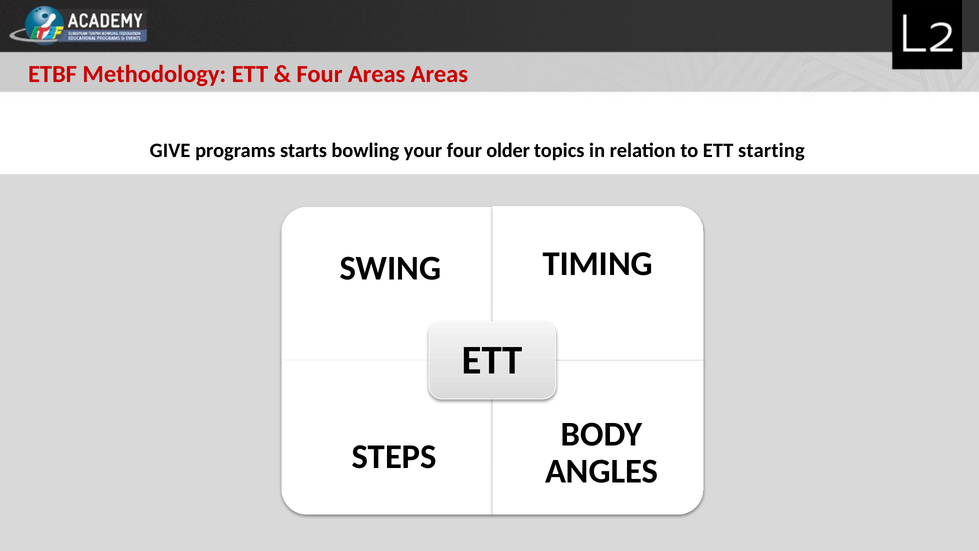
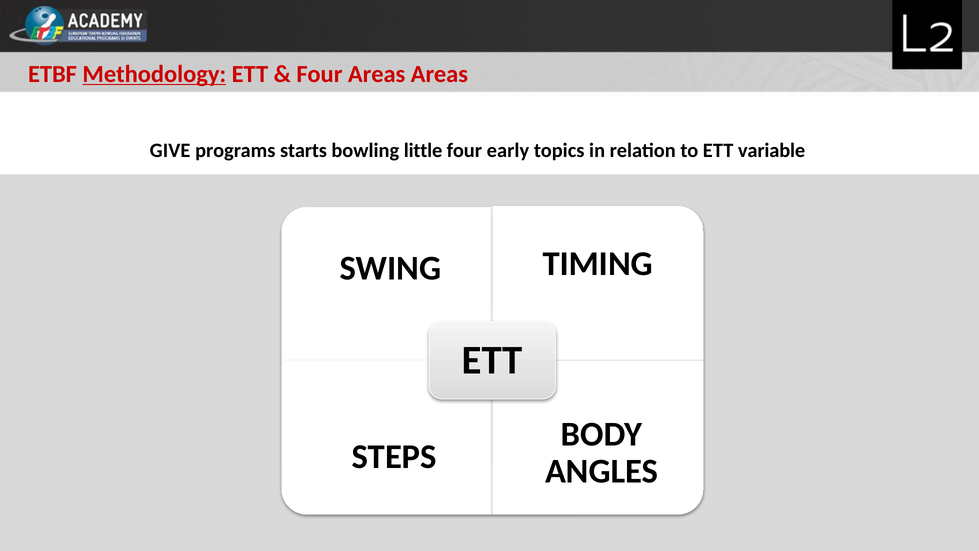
Methodology underline: none -> present (154, 74)
your: your -> little (423, 150)
older: older -> early (508, 150)
starting: starting -> variable (772, 150)
